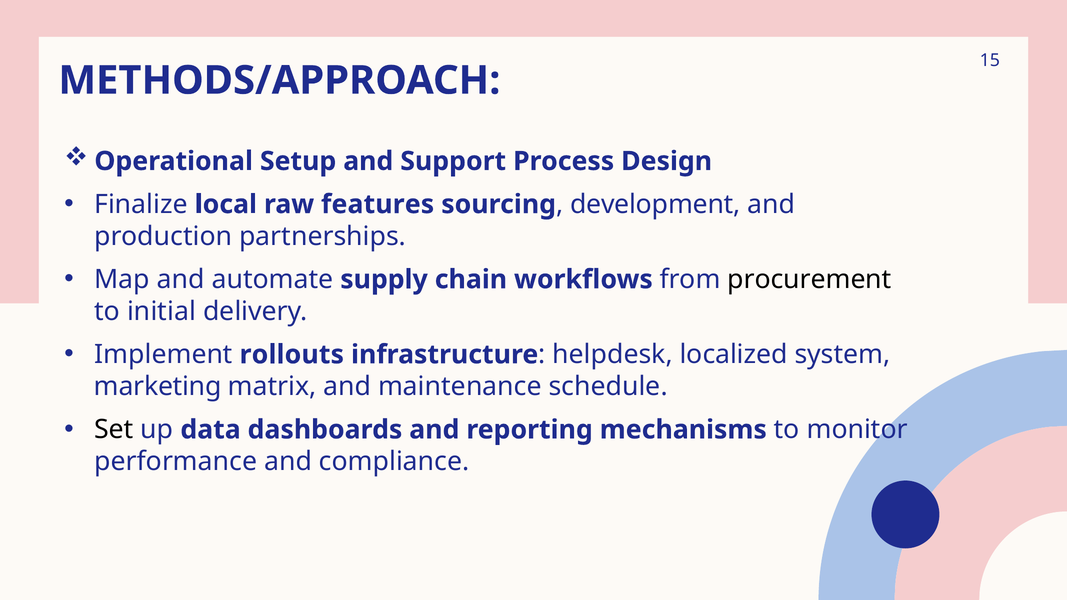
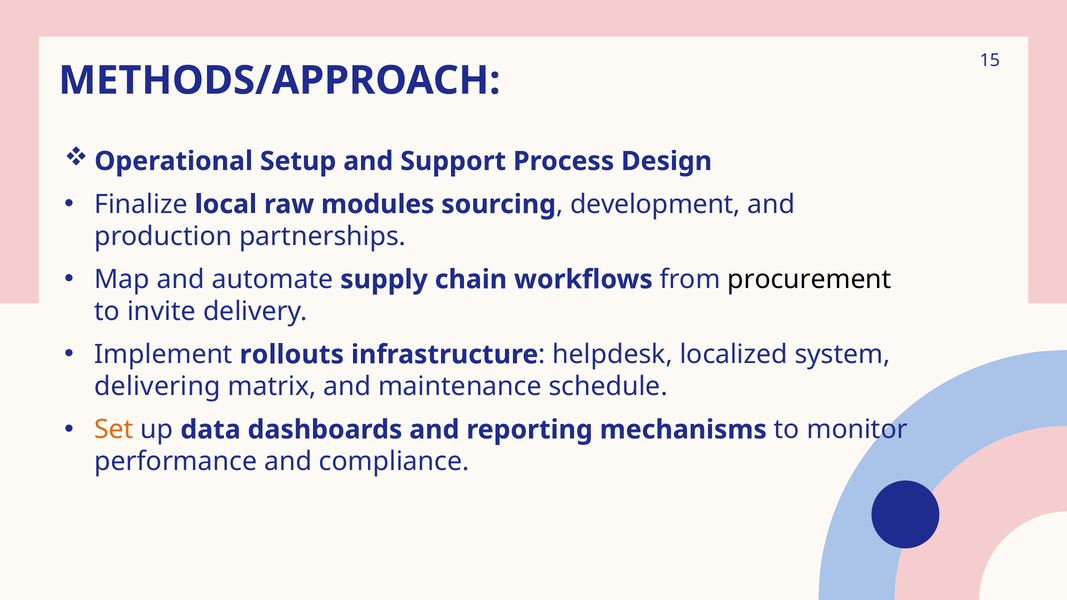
features: features -> modules (378, 204)
initial: initial -> invite (161, 312)
marketing: marketing -> delivering (157, 387)
Set colour: black -> orange (114, 430)
